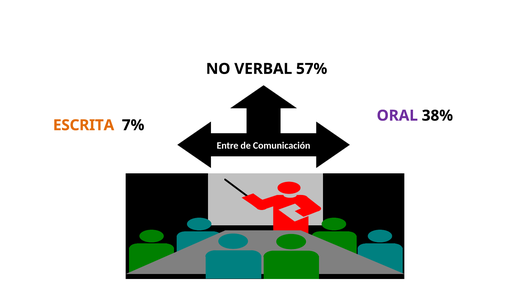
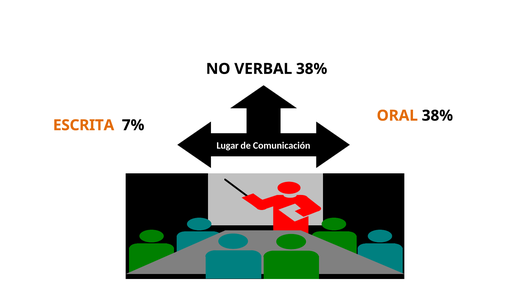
VERBAL 57%: 57% -> 38% (312, 69)
ORAL colour: purple -> orange (397, 116)
Entre: Entre -> Lugar (228, 145)
